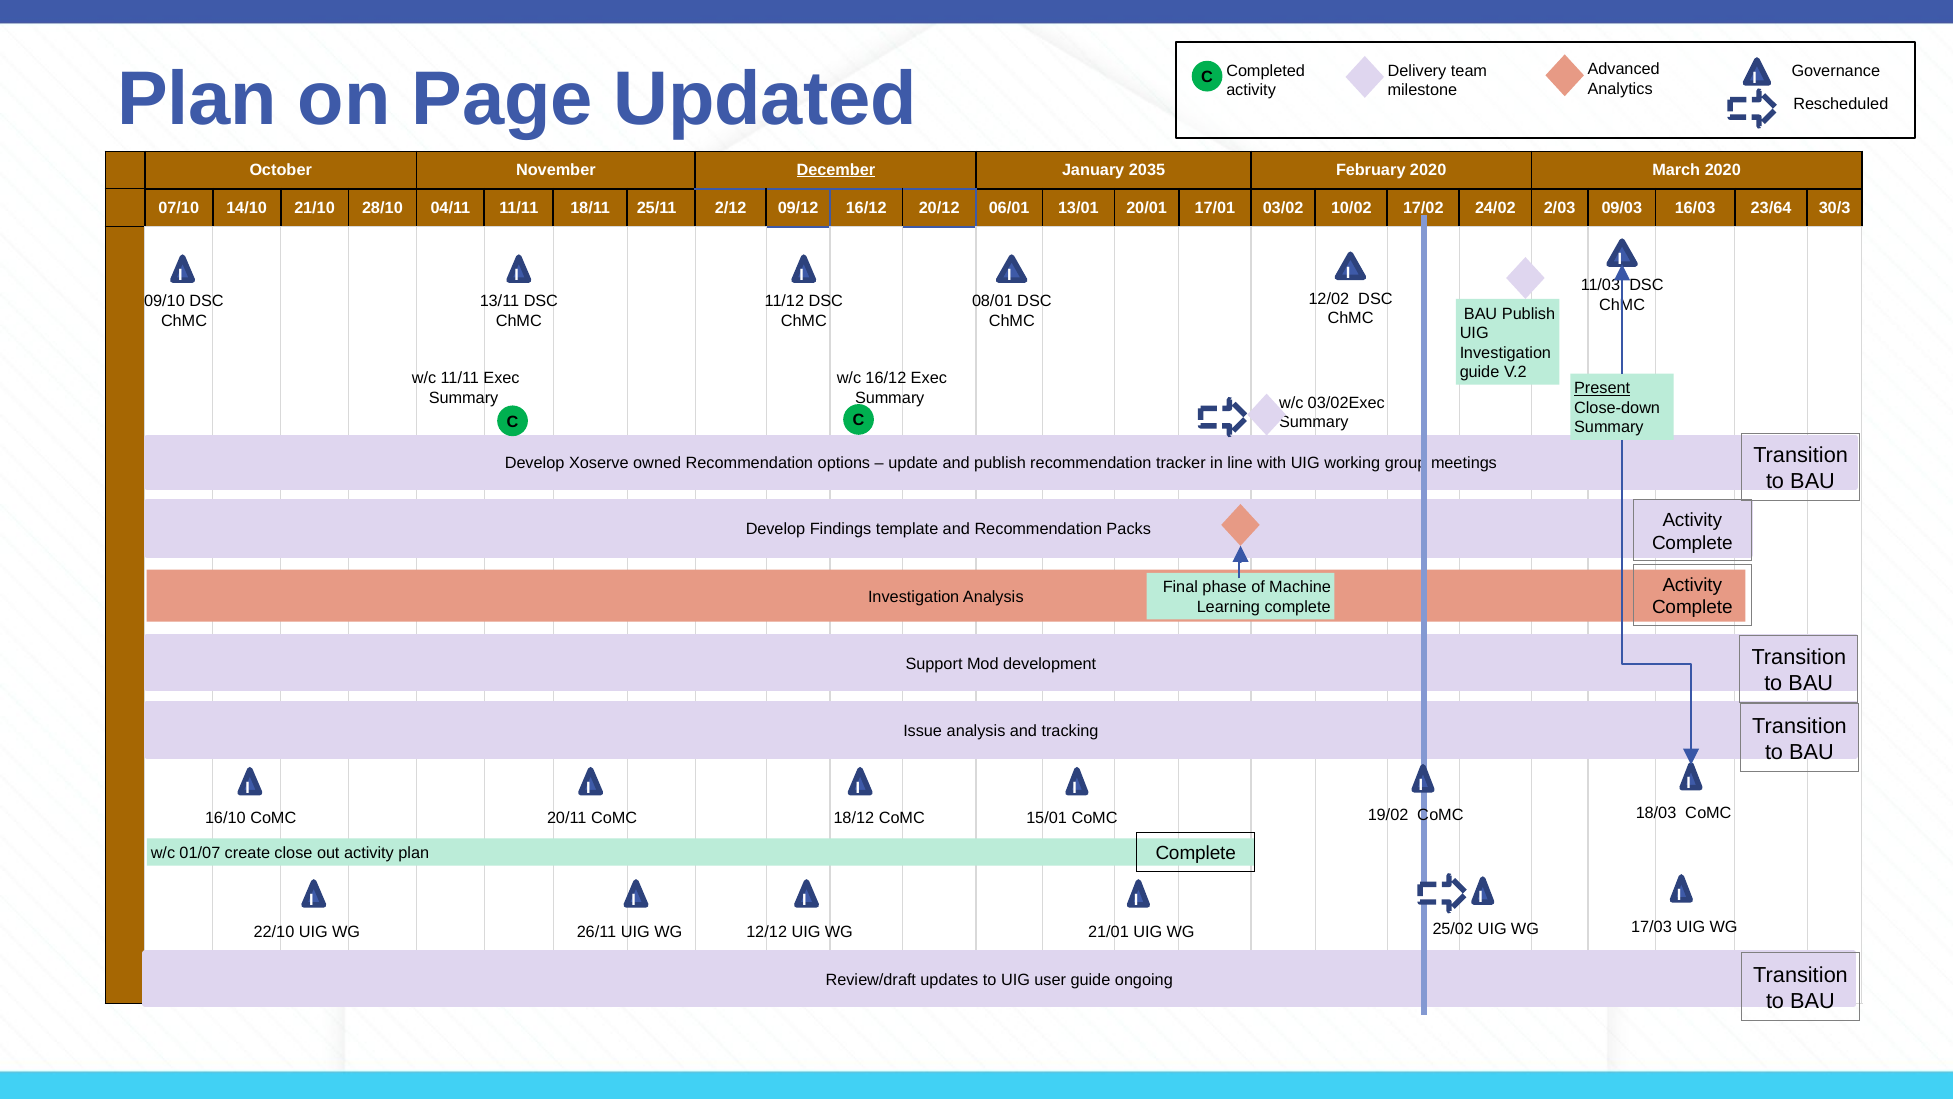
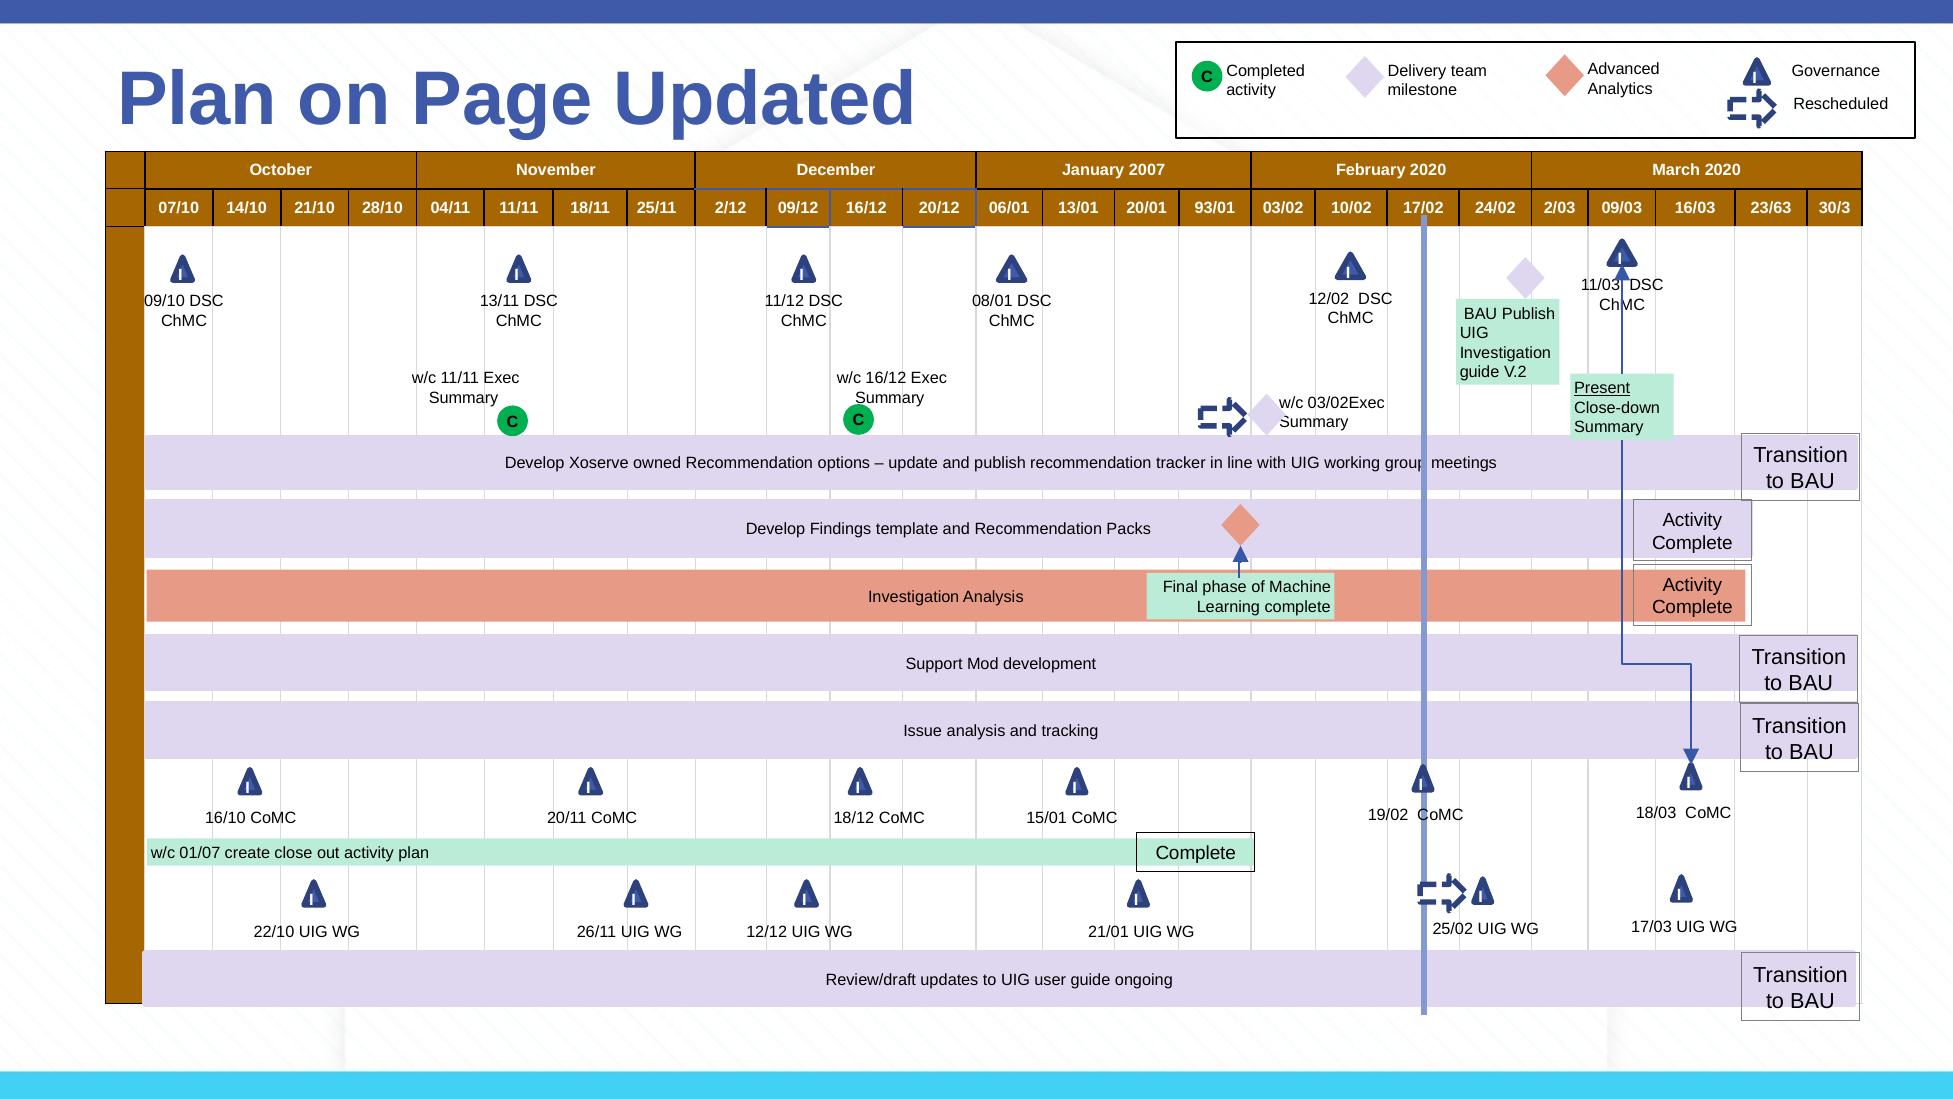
December underline: present -> none (836, 170)
2035: 2035 -> 2007 (1147, 170)
17/01: 17/01 -> 93/01 (1215, 208)
23/64: 23/64 -> 23/63 (1771, 208)
